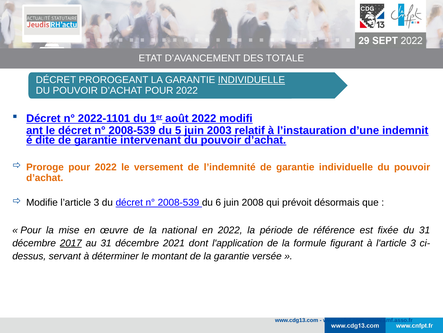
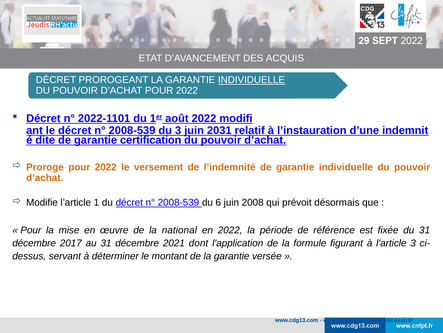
TOTALE: TOTALE -> ACQUIS (285, 58)
du 5: 5 -> 3 (178, 130)
2003: 2003 -> 2031 (219, 130)
intervenant: intervenant -> certification (151, 140)
l’article 3: 3 -> 1 (96, 202)
2017 underline: present -> none (71, 243)
